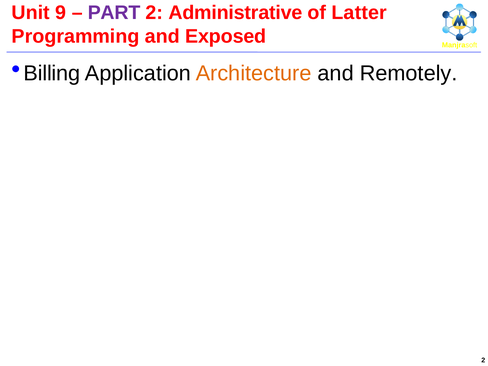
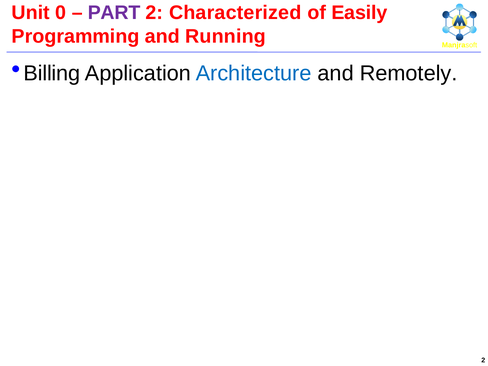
9: 9 -> 0 (61, 13)
Administrative: Administrative -> Characterized (235, 13)
Latter: Latter -> Easily (359, 13)
Exposed: Exposed -> Running (226, 36)
Architecture colour: orange -> blue (254, 73)
